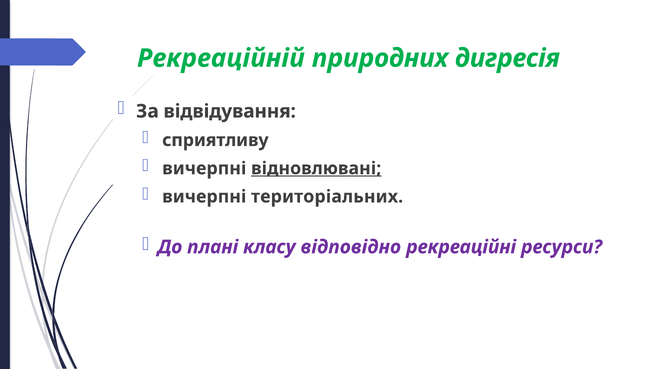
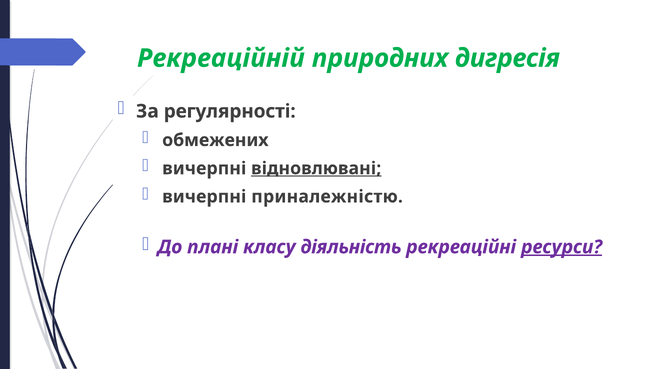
відвідування: відвідування -> регулярності (230, 111)
сприятливу: сприятливу -> обмежених (215, 140)
територіальних: територіальних -> приналежністю (327, 197)
відповідно: відповідно -> діяльність (351, 247)
ресурси underline: none -> present (562, 247)
